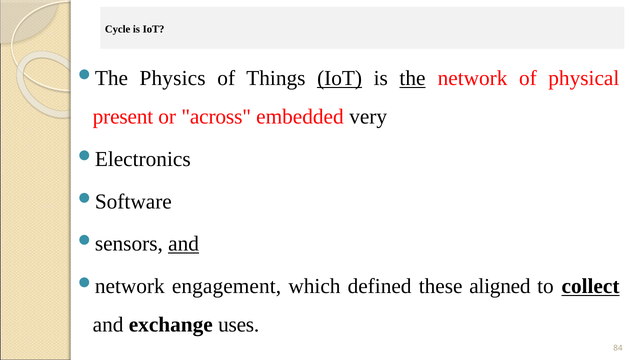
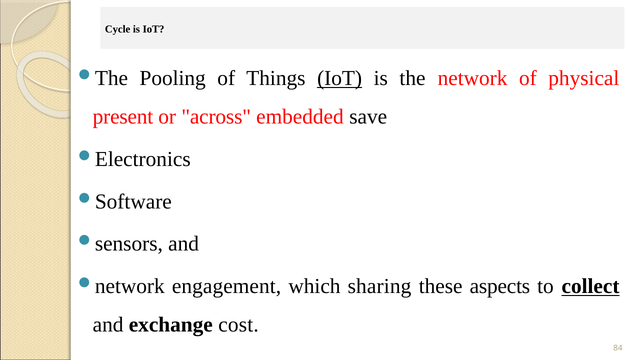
Physics: Physics -> Pooling (173, 78)
the underline: present -> none (412, 78)
very: very -> save (368, 116)
and underline: present -> none (184, 243)
defined: defined -> sharing (379, 286)
aligned: aligned -> aspects (500, 286)
uses: uses -> cost (238, 324)
